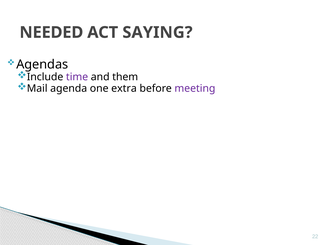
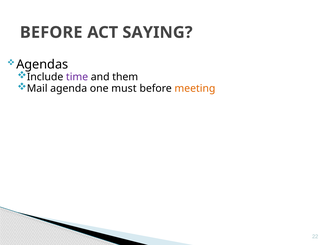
NEEDED: NEEDED -> BEFORE (51, 32)
extra: extra -> must (124, 89)
meeting colour: purple -> orange (195, 89)
